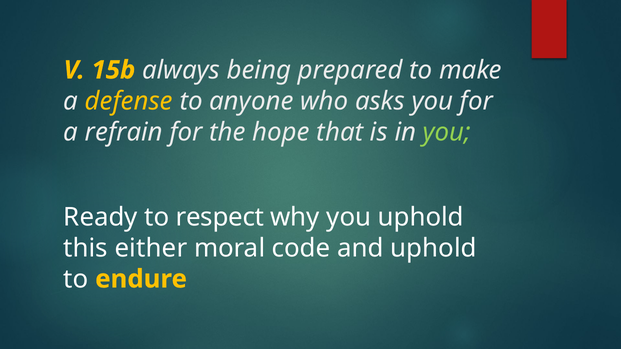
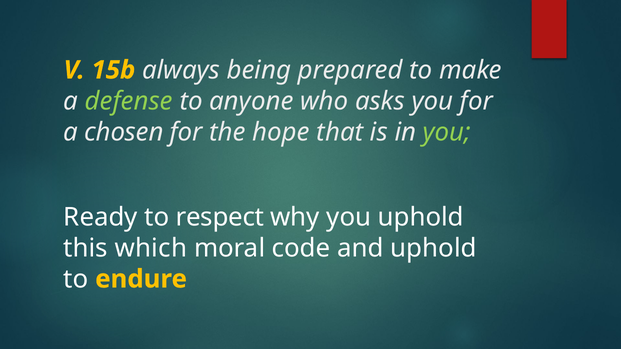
defense colour: yellow -> light green (129, 101)
refrain: refrain -> chosen (124, 132)
either: either -> which (151, 248)
